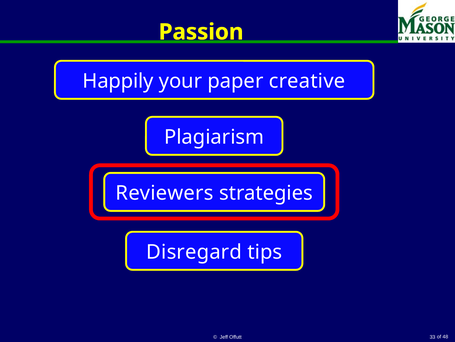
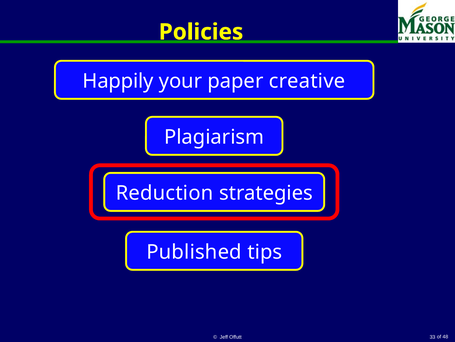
Passion: Passion -> Policies (201, 32)
Reviewers: Reviewers -> Reduction (165, 193)
Disregard: Disregard -> Published (194, 252)
